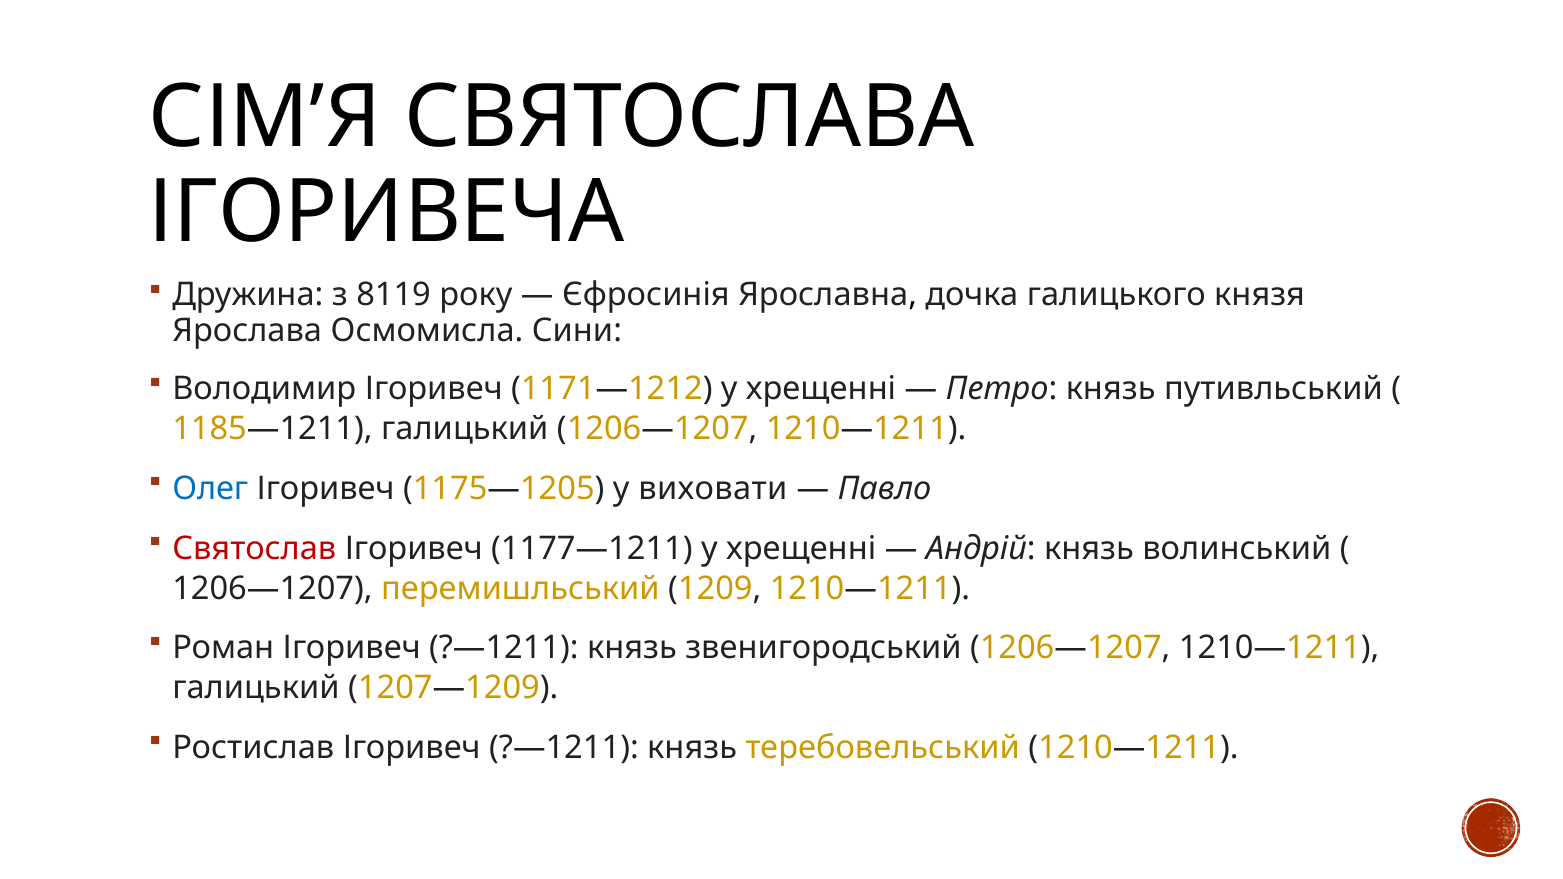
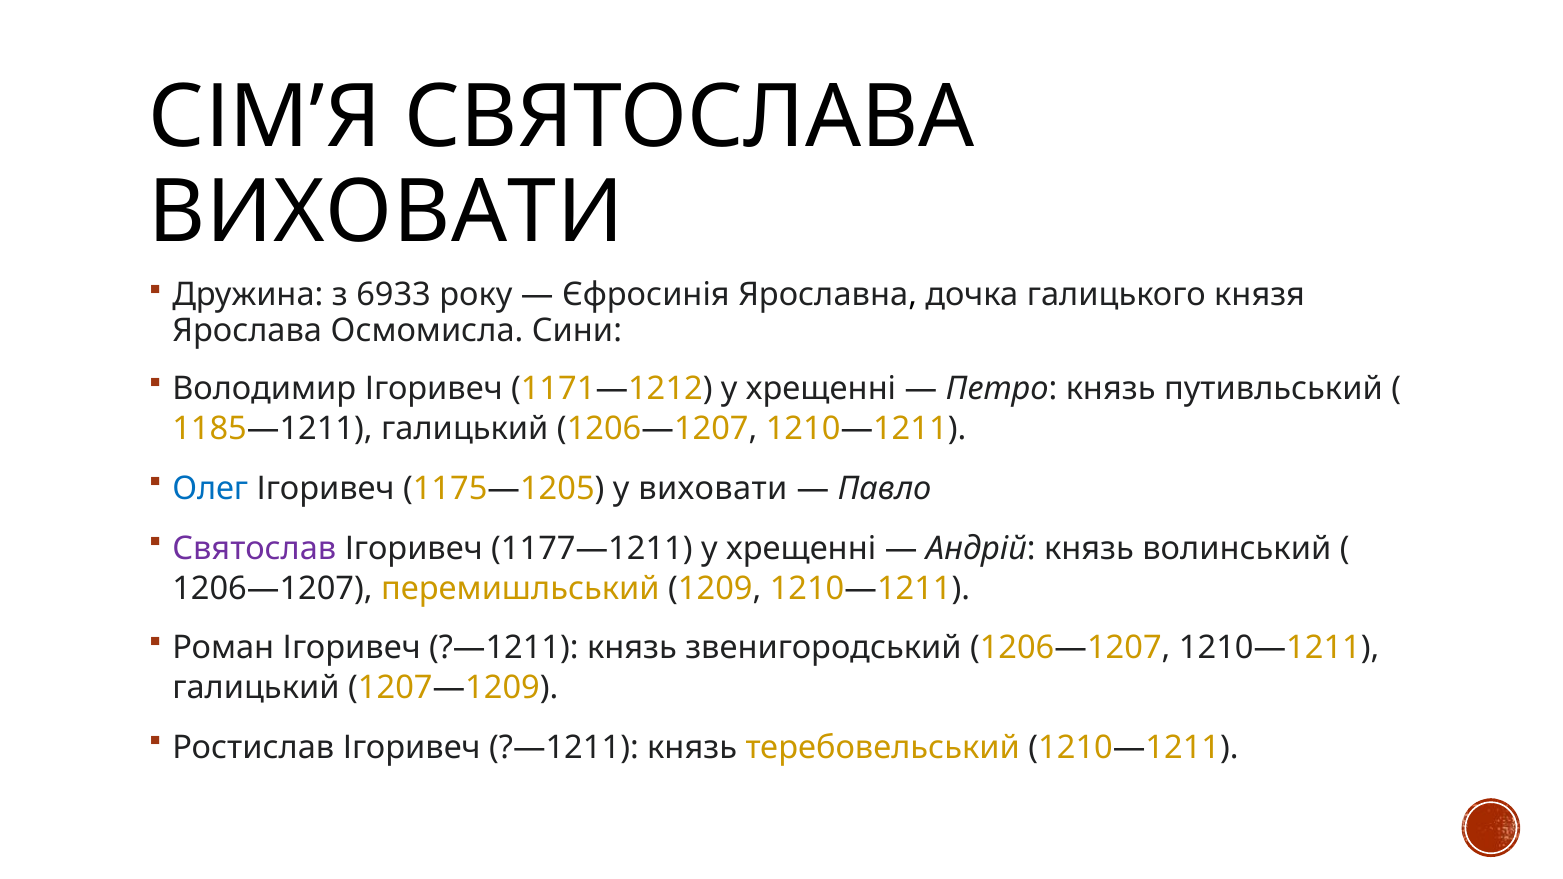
ІГОРИВЕЧА: ІГОРИВЕЧА -> ВИХОВАТИ (386, 212)
8119: 8119 -> 6933 (394, 295)
Святослав colour: red -> purple (254, 548)
